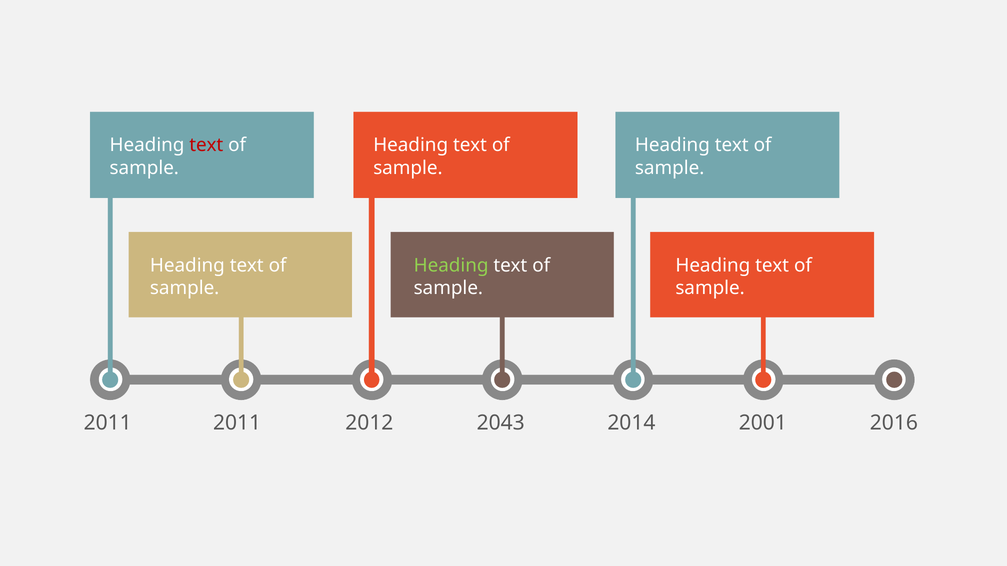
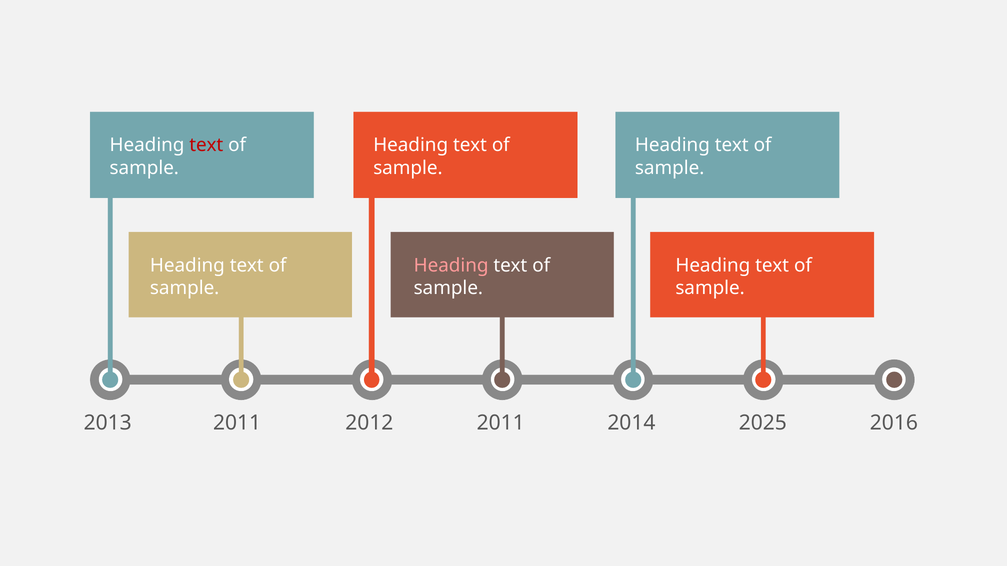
Heading colour: light green -> pink (451, 266)
2011: 2011 -> 2013 (108, 423)
2012 2043: 2043 -> 2011 (501, 423)
2001: 2001 -> 2025 (763, 423)
